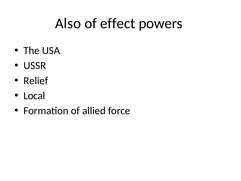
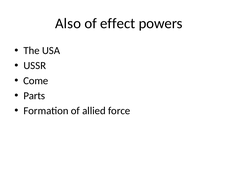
Relief: Relief -> Come (36, 81)
Local: Local -> Parts (34, 96)
